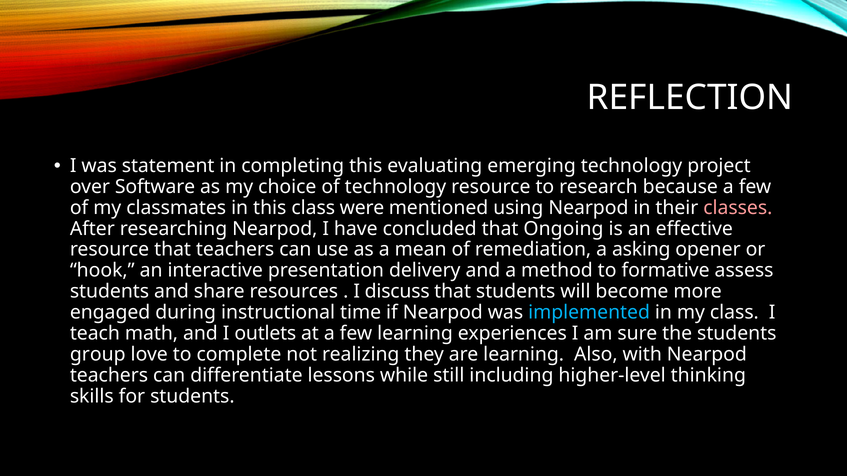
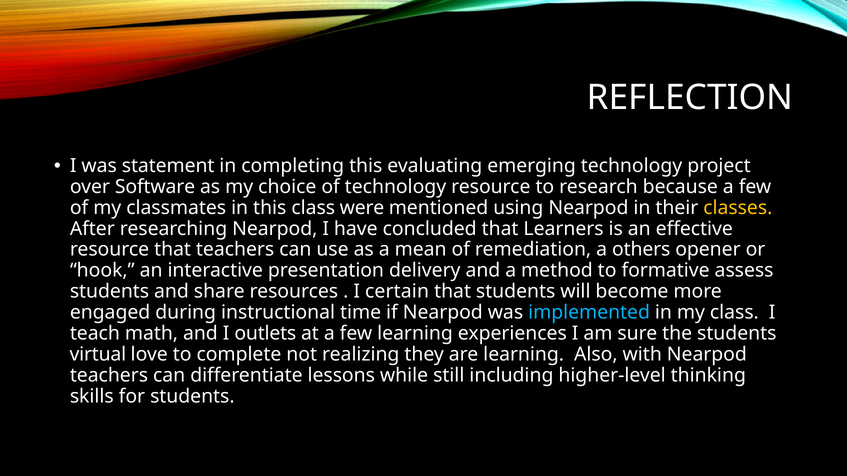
classes colour: pink -> yellow (738, 208)
Ongoing: Ongoing -> Learners (564, 229)
asking: asking -> others (641, 250)
discuss: discuss -> certain (397, 292)
group: group -> virtual (98, 355)
